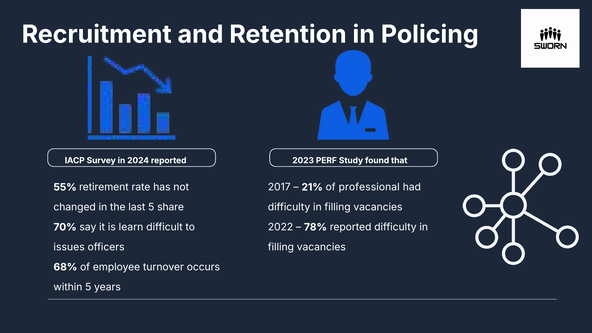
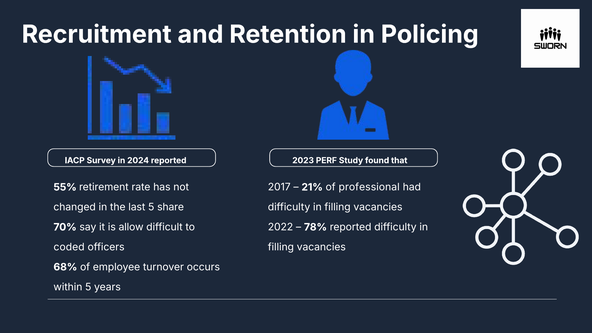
learn: learn -> allow (131, 227)
issues: issues -> coded (69, 247)
